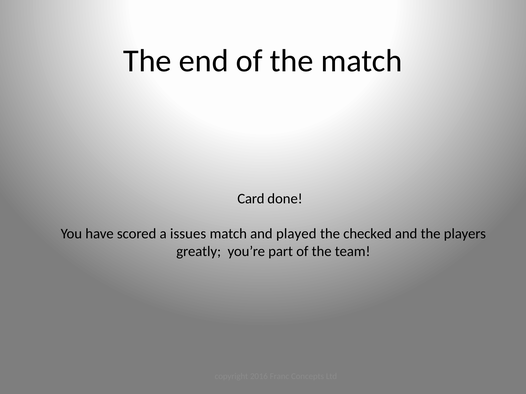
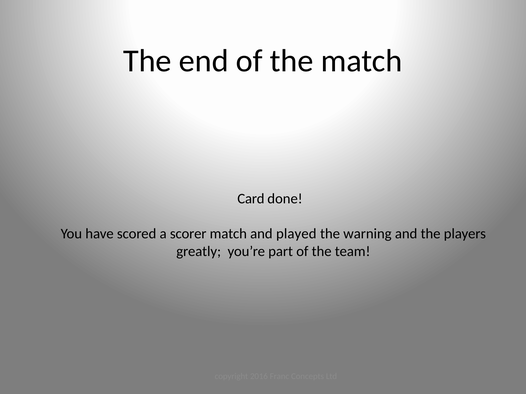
issues: issues -> scorer (188, 234)
checked: checked -> warning (367, 234)
